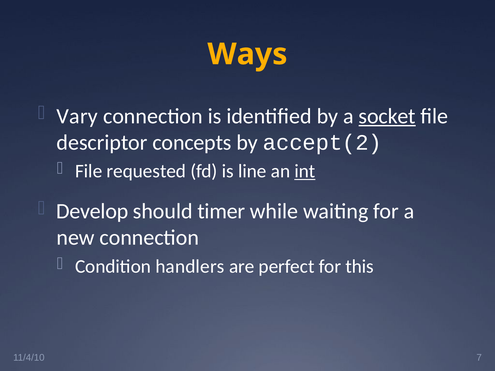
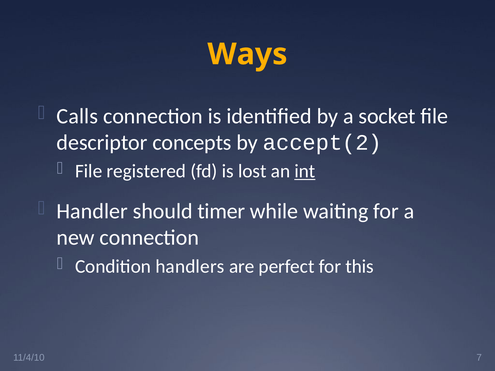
Vary: Vary -> Calls (77, 116)
socket underline: present -> none (387, 116)
requested: requested -> registered (146, 171)
line: line -> lost (252, 171)
Develop: Develop -> Handler (92, 211)
